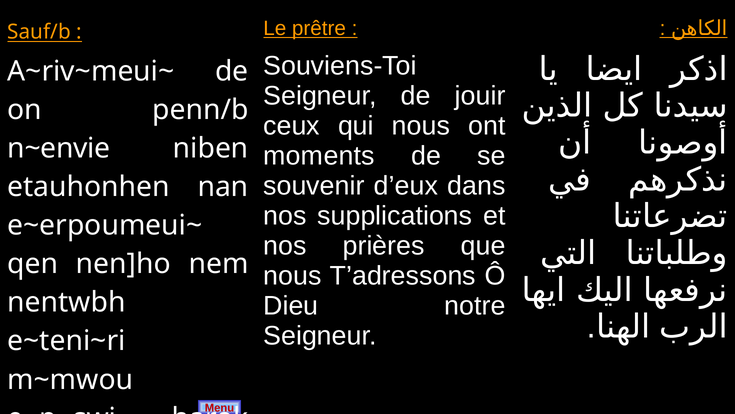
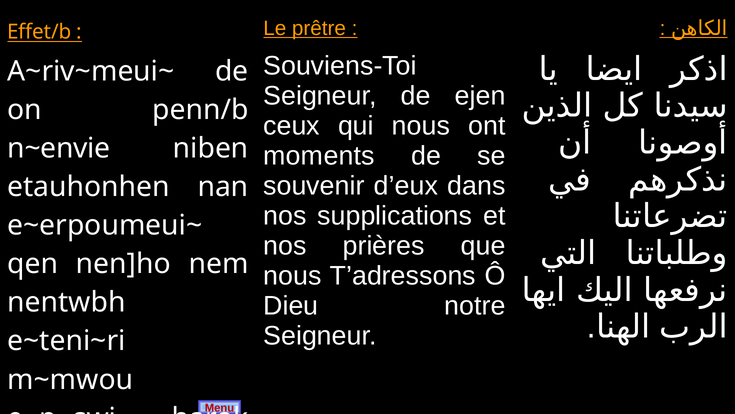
Sauf/b: Sauf/b -> Effet/b (39, 32)
jouir: jouir -> ejen (480, 96)
